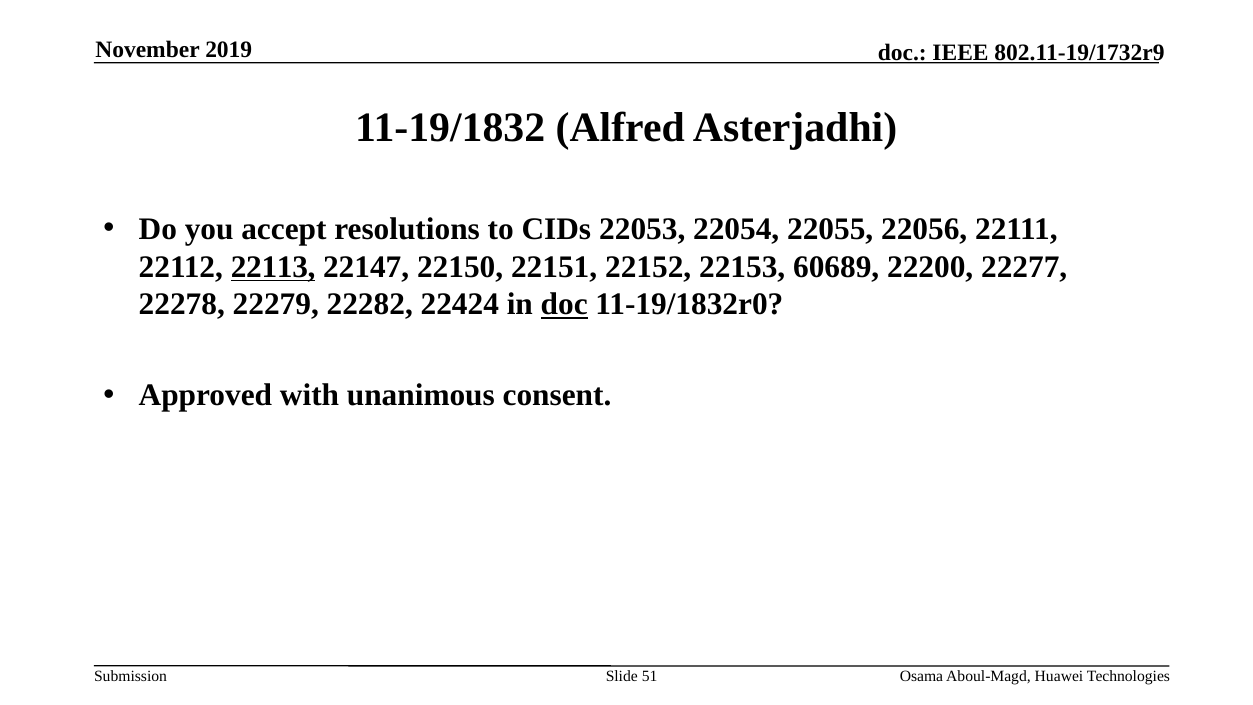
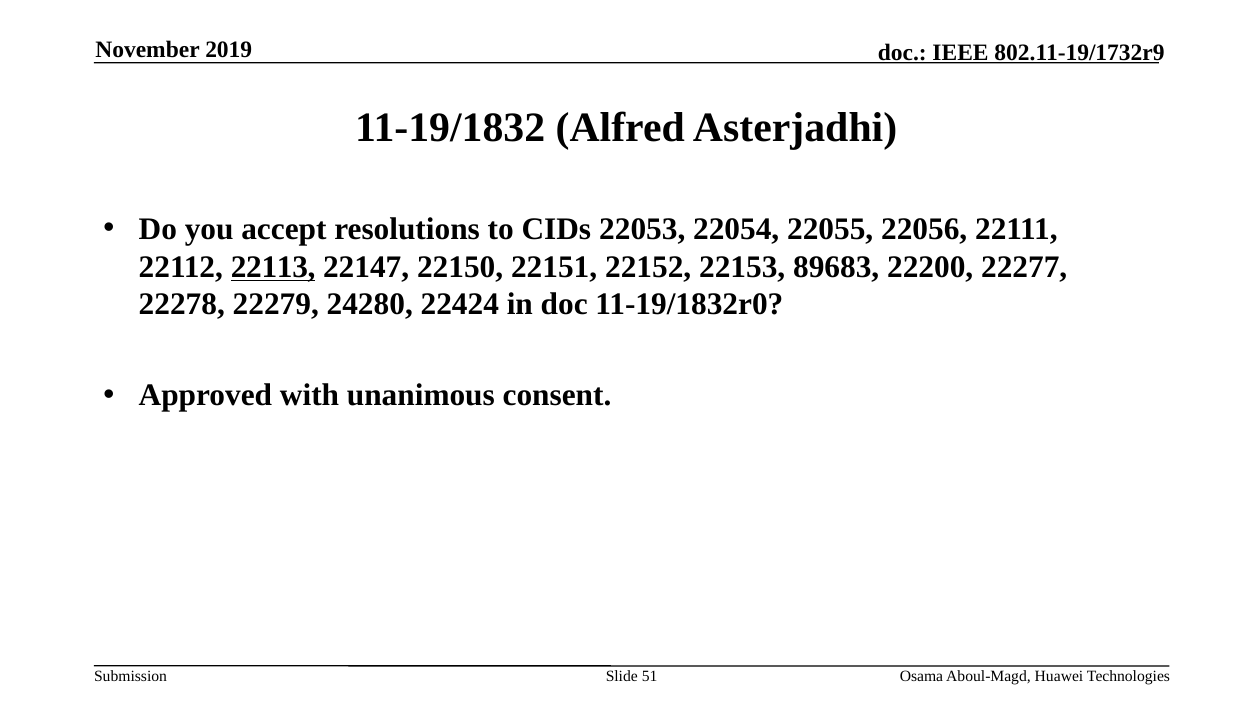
60689: 60689 -> 89683 (836, 267)
22282: 22282 -> 24280 (370, 305)
doc underline: present -> none (564, 305)
